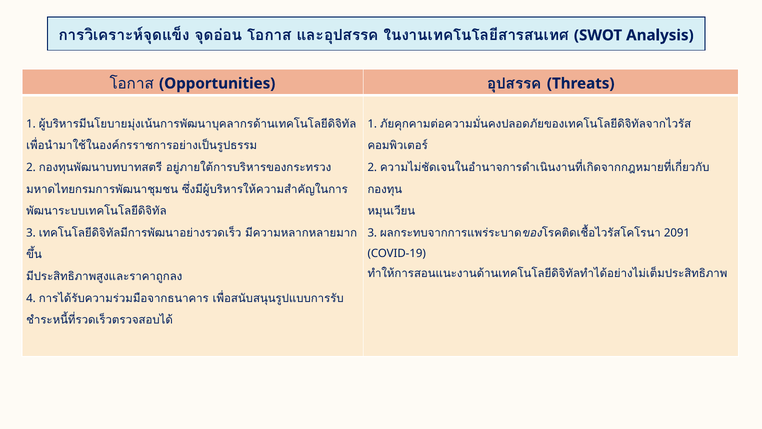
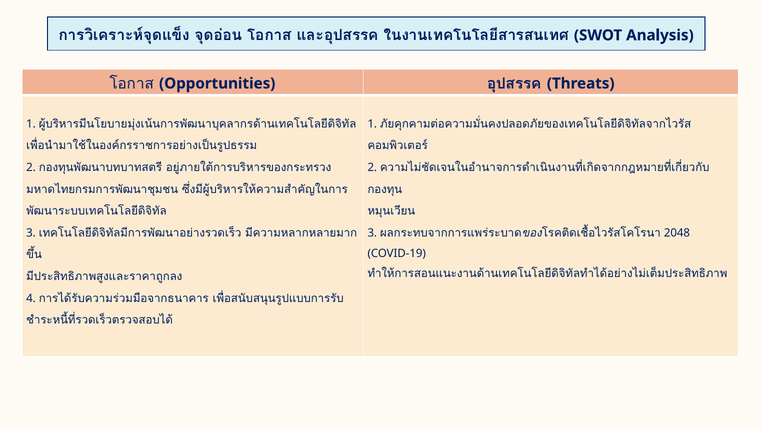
2091: 2091 -> 2048 (677, 233)
